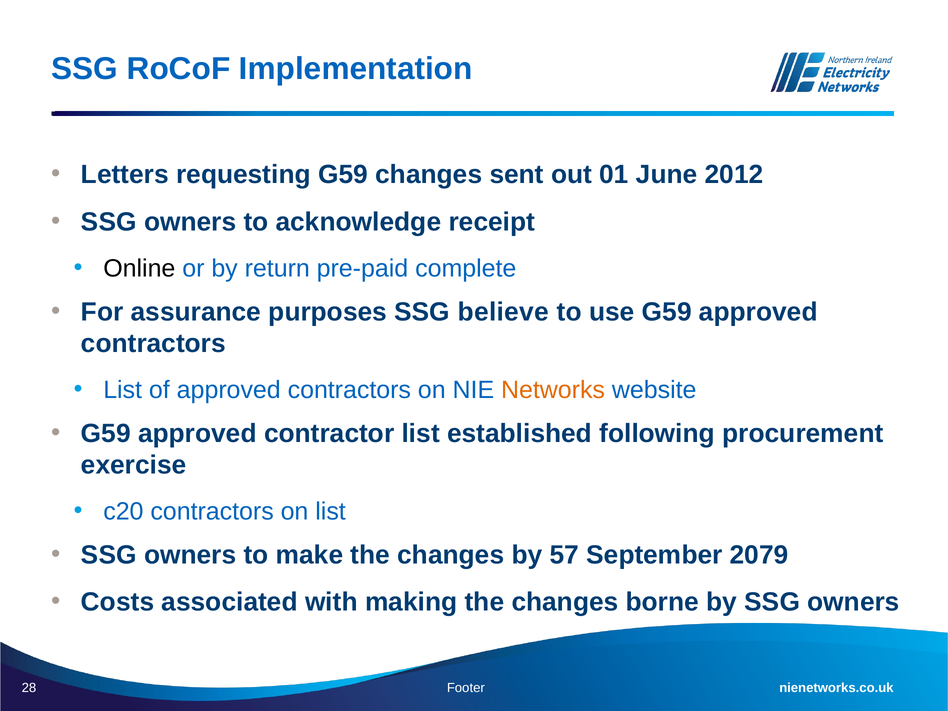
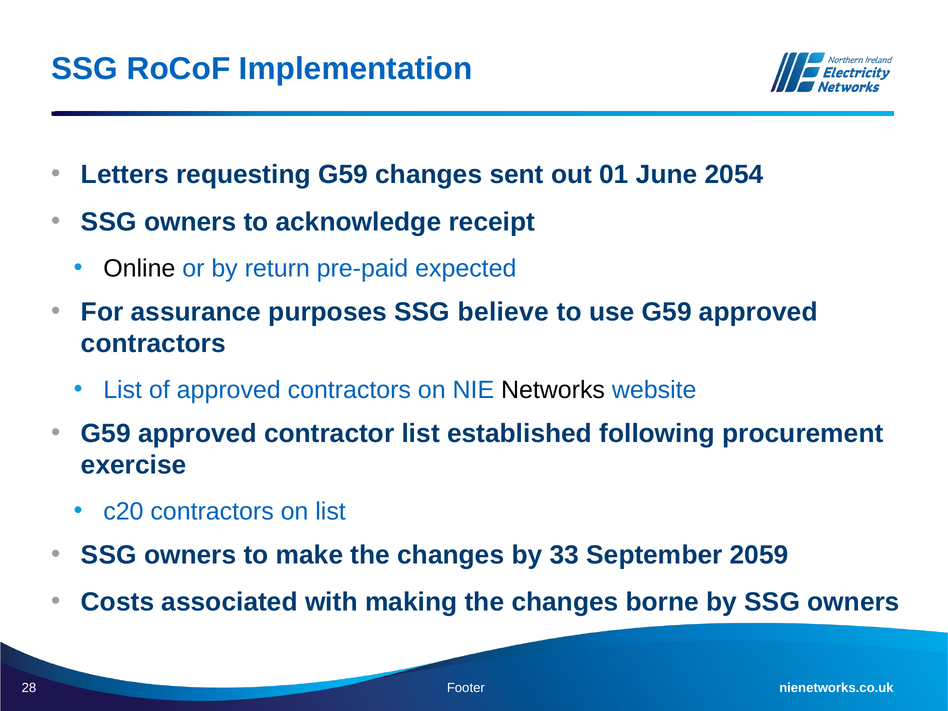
2012: 2012 -> 2054 (734, 175)
complete: complete -> expected (466, 268)
Networks colour: orange -> black (553, 390)
57: 57 -> 33 (564, 555)
2079: 2079 -> 2059 (759, 555)
